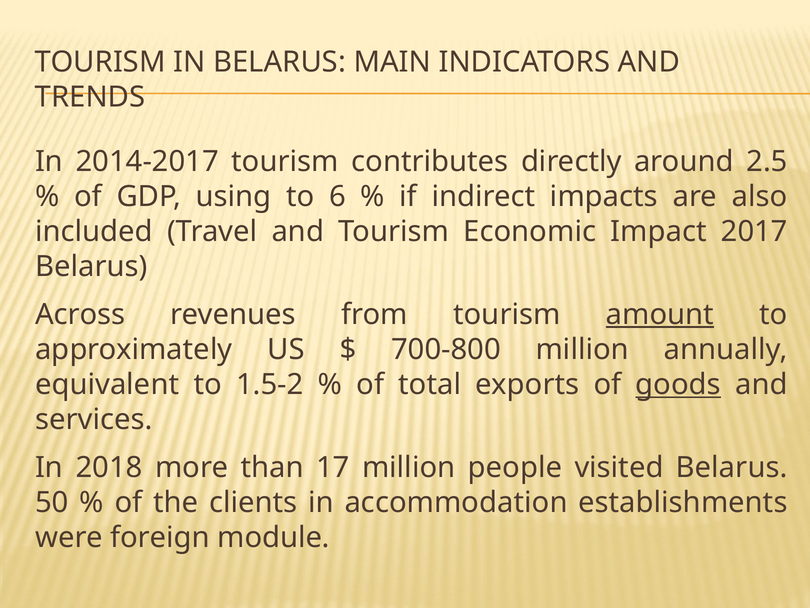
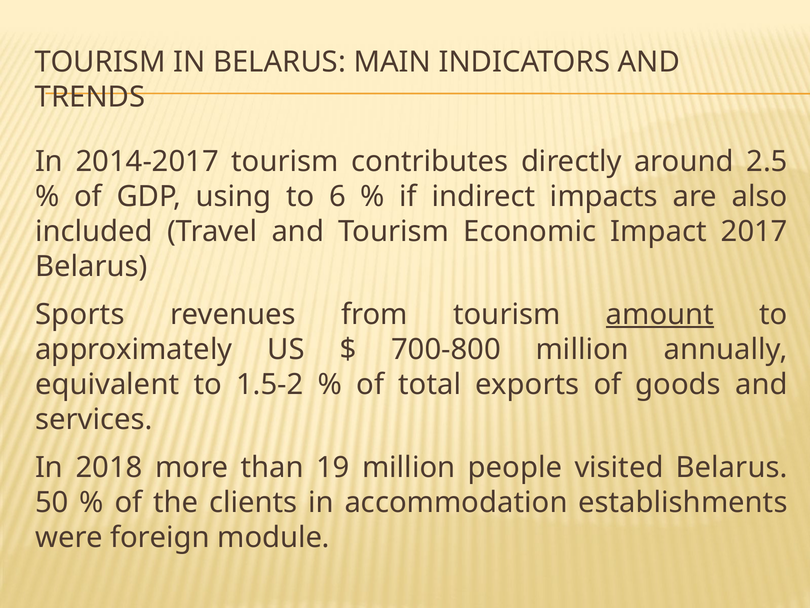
Across: Across -> Sports (80, 314)
goods underline: present -> none (678, 384)
17: 17 -> 19 (333, 467)
